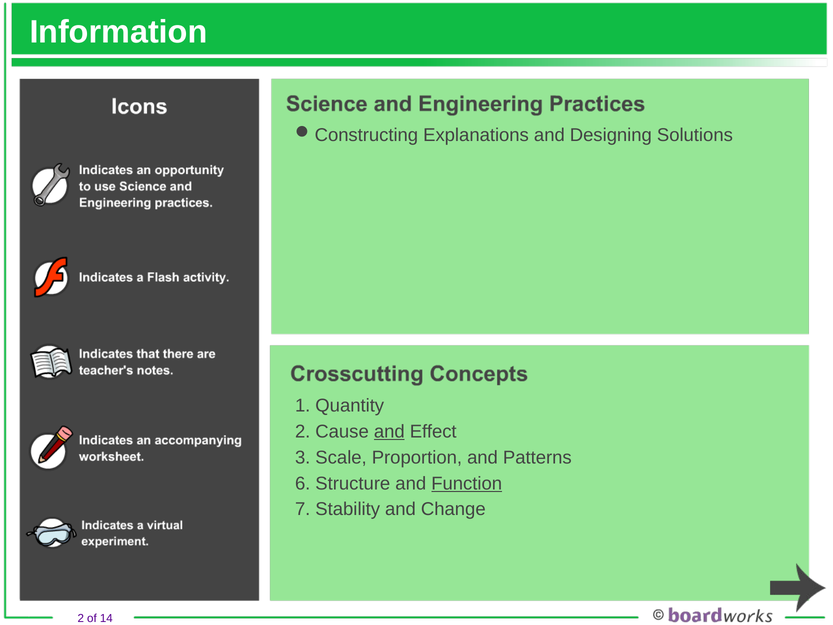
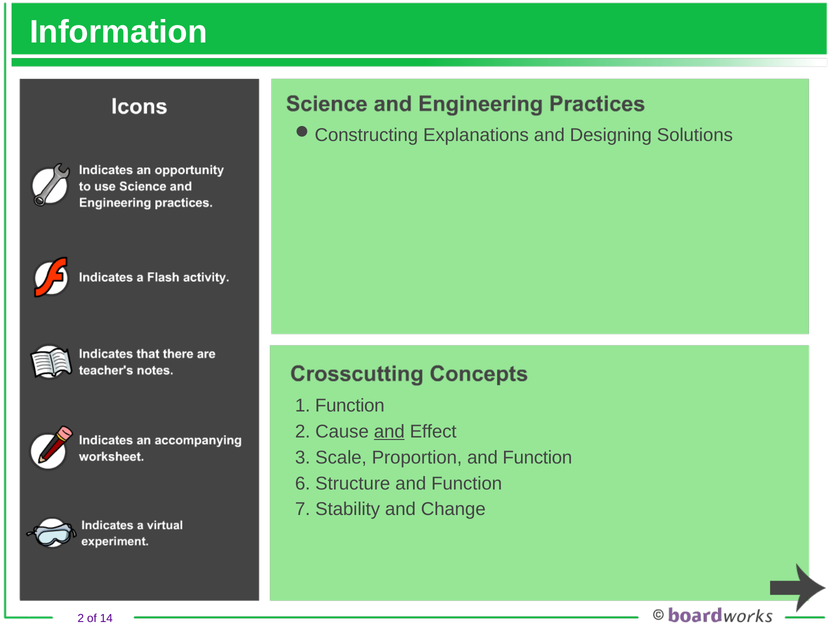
1 Quantity: Quantity -> Function (350, 406)
Proportion and Patterns: Patterns -> Function (537, 457)
Function underline: present -> none (467, 483)
